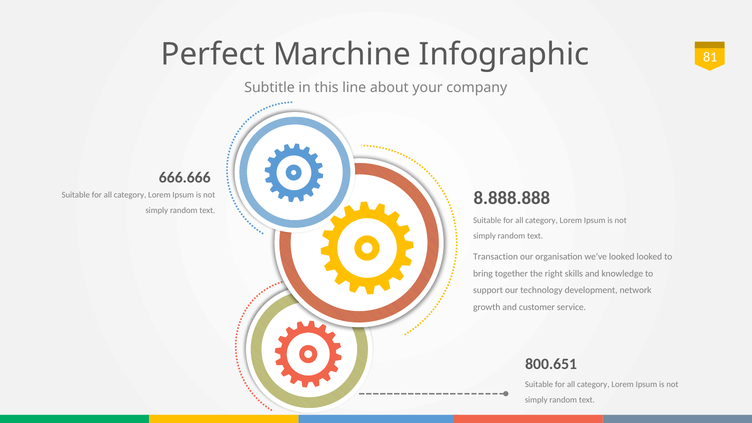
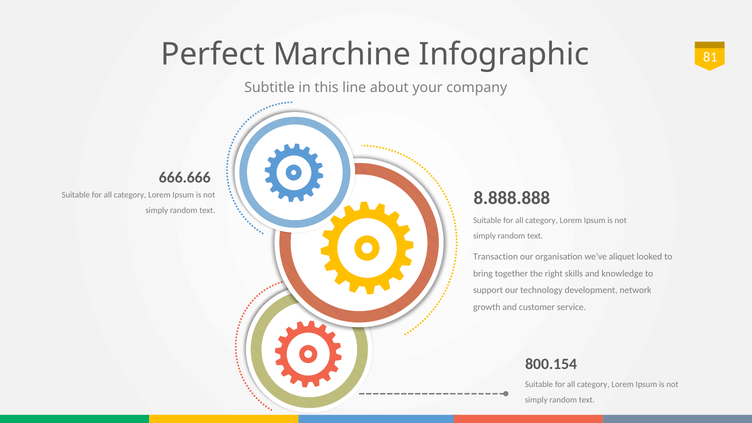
we’ve looked: looked -> aliquet (622, 256)
800.651: 800.651 -> 800.154 (551, 364)
